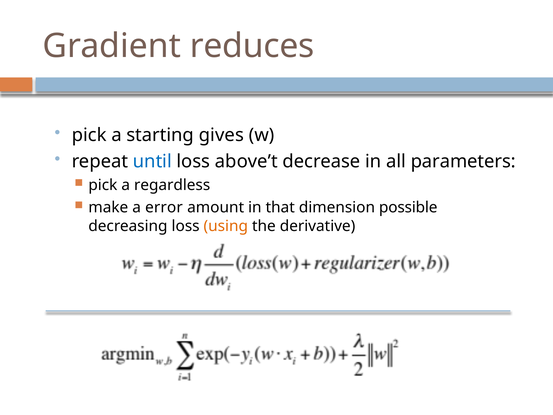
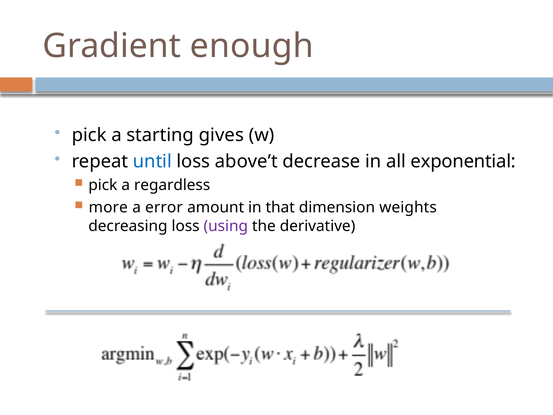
reduces: reduces -> enough (252, 46)
parameters: parameters -> exponential (463, 161)
make: make -> more (108, 207)
possible: possible -> weights (408, 207)
using colour: orange -> purple (226, 226)
